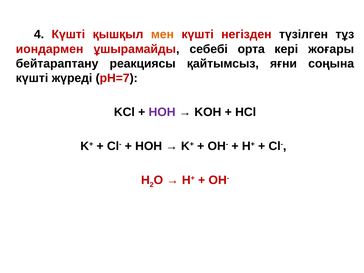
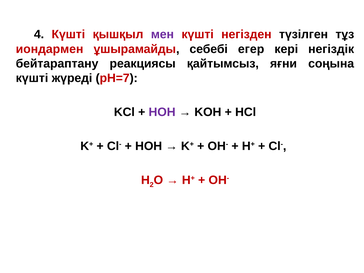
мен colour: orange -> purple (162, 34)
орта: орта -> егер (251, 49)
жоғары: жоғары -> негіздік (331, 49)
